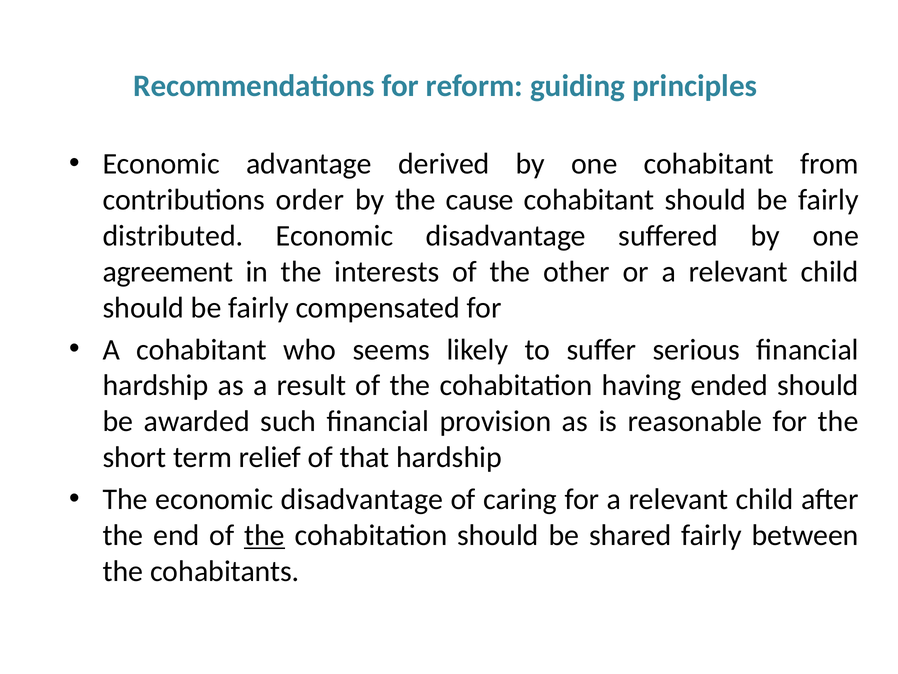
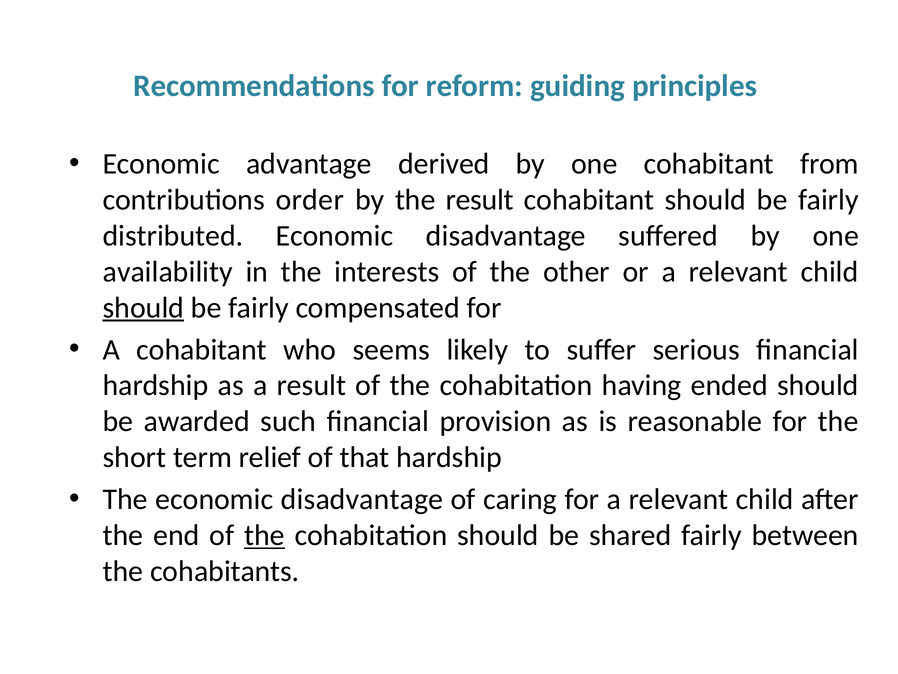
the cause: cause -> result (480, 200)
agreement: agreement -> availability (168, 272)
should underline: none -> present (143, 307)
